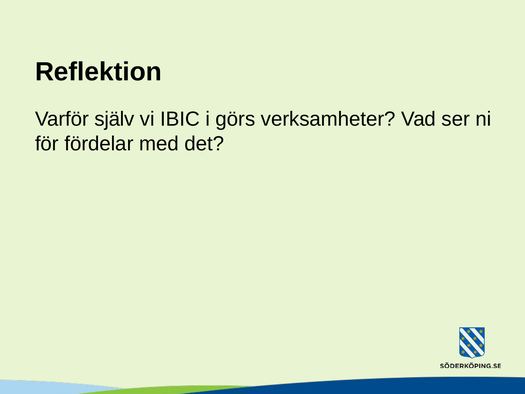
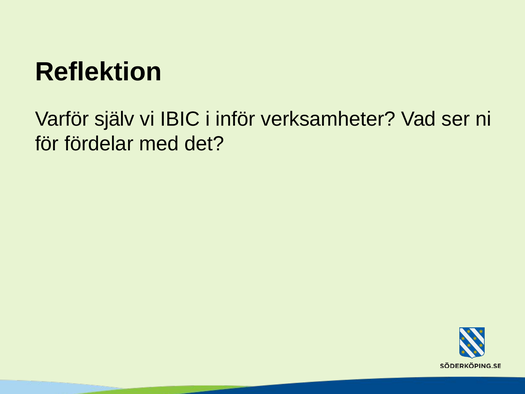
görs: görs -> inför (235, 119)
